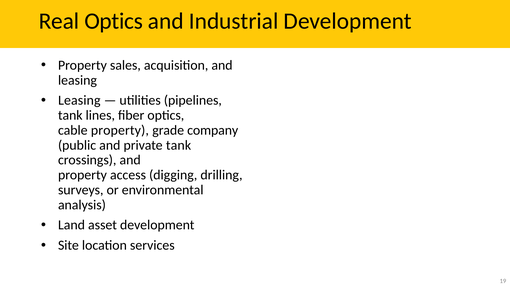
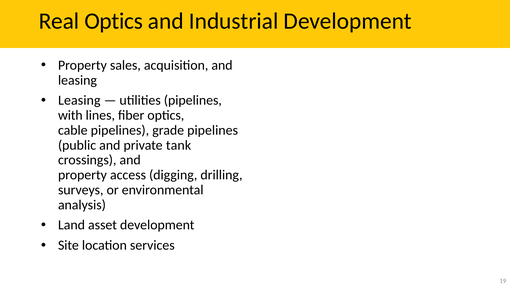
tank: tank -> with (70, 115)
cable property: property -> pipelines (120, 130)
grade company: company -> pipelines (213, 130)
